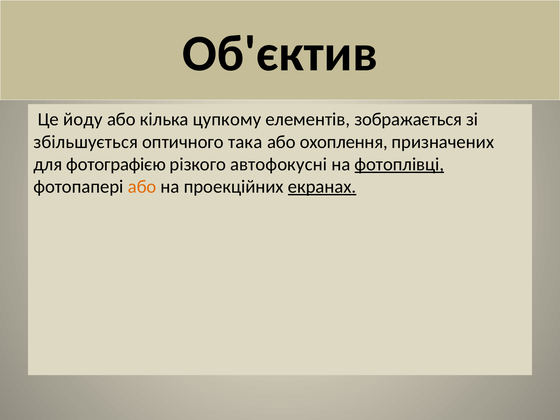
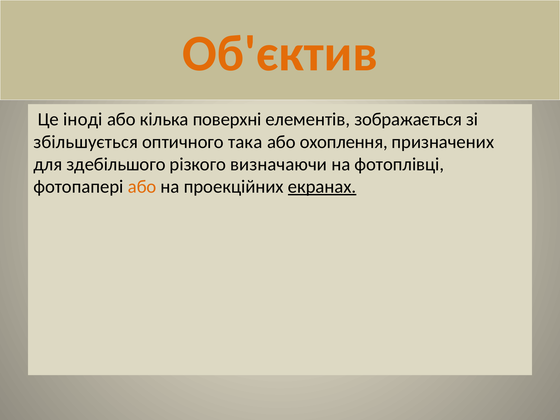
Об'єктив colour: black -> orange (280, 53)
йоду: йоду -> іноді (83, 119)
цупкому: цупкому -> поверхні (227, 119)
фотографією: фотографією -> здебільшого (116, 164)
автофокусні: автофокусні -> визначаючи (279, 164)
фотоплівці underline: present -> none (399, 164)
